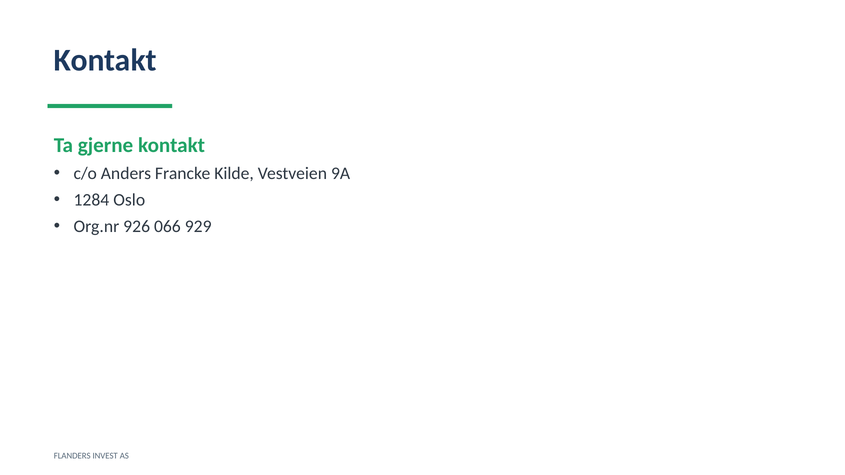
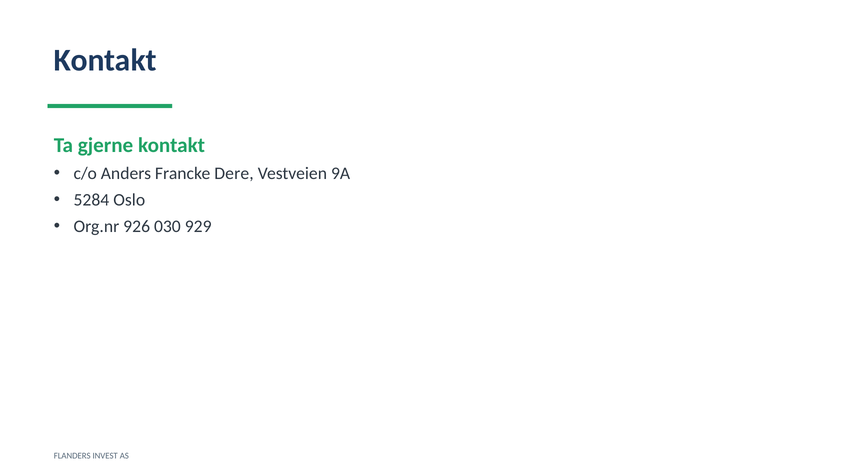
Kilde: Kilde -> Dere (234, 174)
1284: 1284 -> 5284 (91, 200)
066: 066 -> 030 (167, 227)
